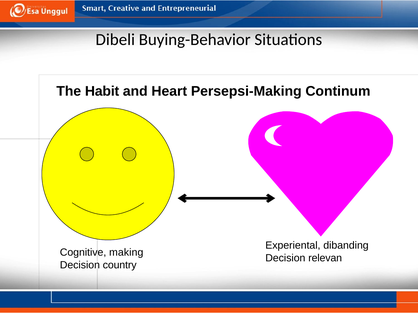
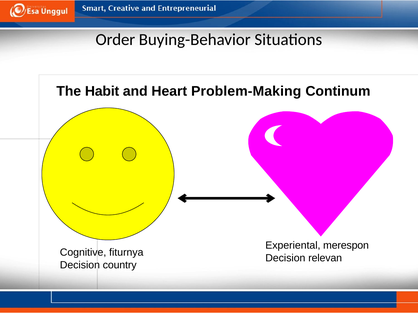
Dibeli: Dibeli -> Order (115, 40)
Persepsi-Making: Persepsi-Making -> Problem-Making (246, 91)
dibanding: dibanding -> merespon (346, 246)
making: making -> fiturnya (126, 253)
